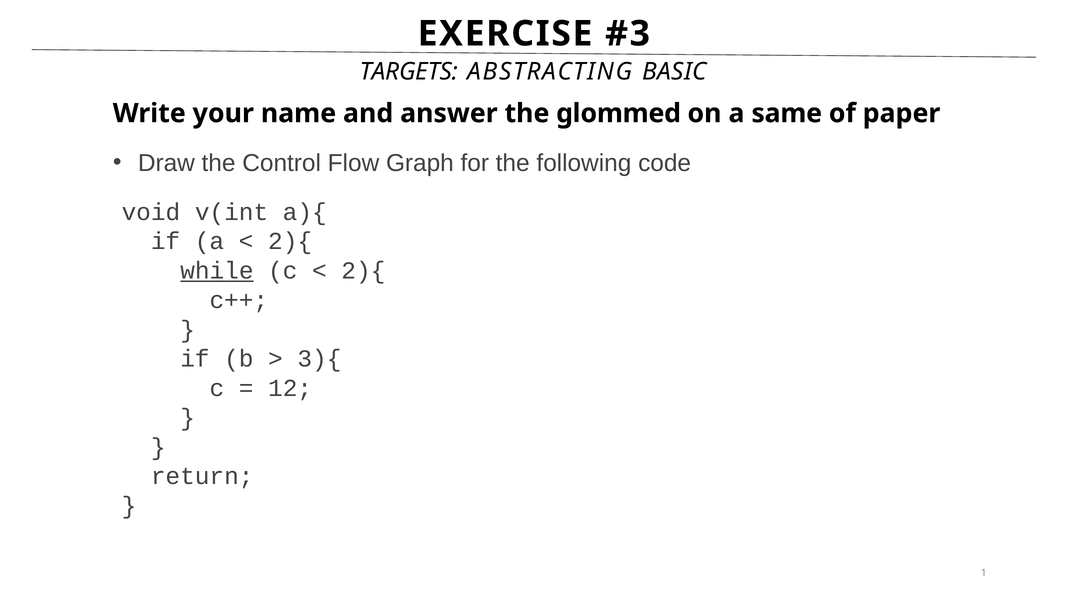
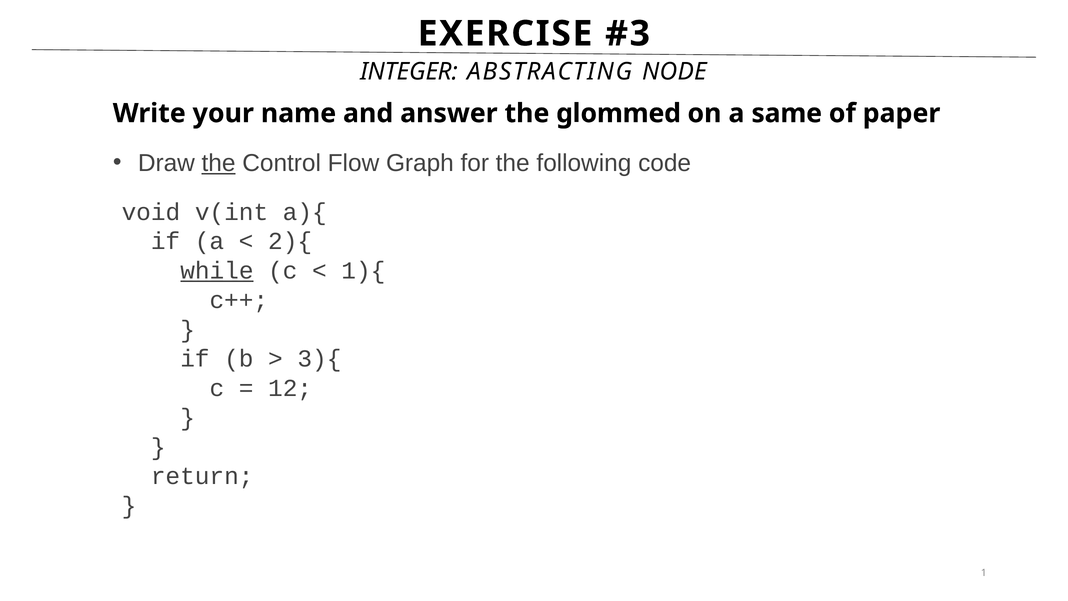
TARGETS: TARGETS -> INTEGER (409, 72)
BASIC: BASIC -> NODE (675, 72)
the underline: none -> present (219, 163)
2){: 2){ -> 1){ (363, 271)
